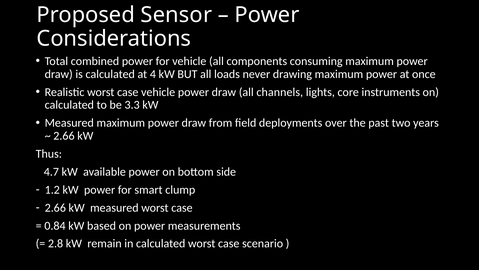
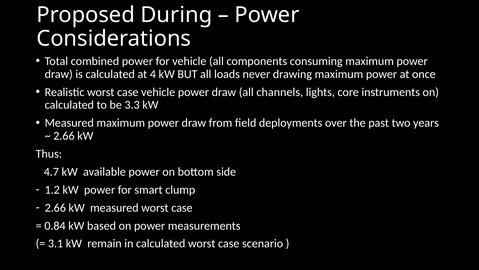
Sensor: Sensor -> During (176, 15)
2.8: 2.8 -> 3.1 (56, 243)
